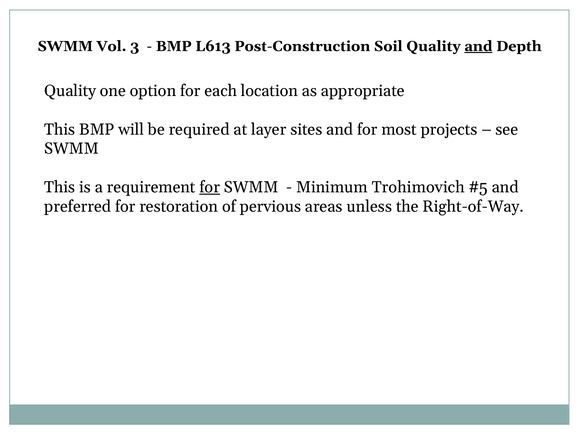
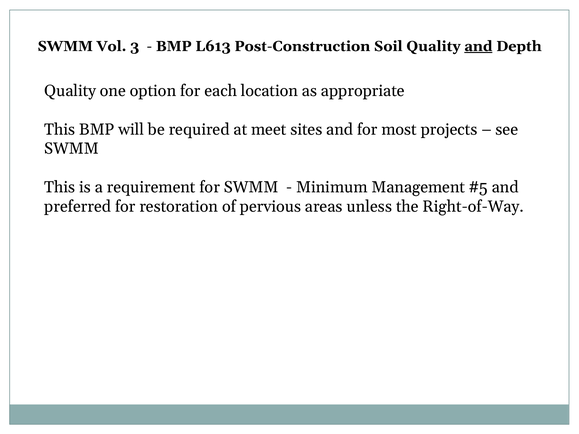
layer: layer -> meet (269, 129)
for underline: present -> none (210, 187)
Trohimovich: Trohimovich -> Management (418, 187)
